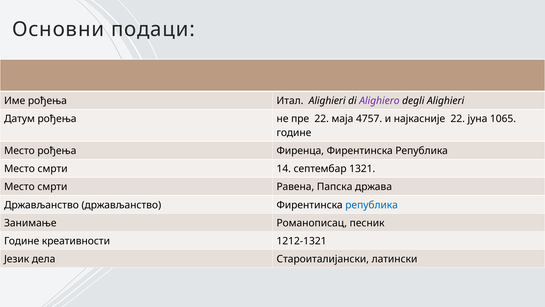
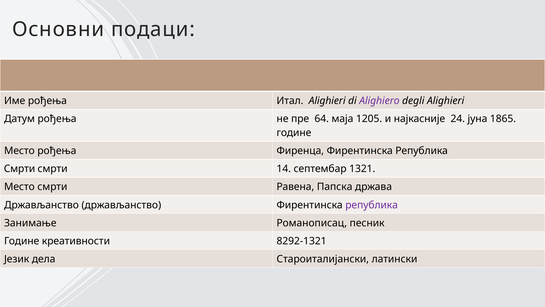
пре 22: 22 -> 64 (322, 119)
4757: 4757 -> 1205 (369, 119)
најкасније 22: 22 -> 24 (458, 119)
1065: 1065 -> 1865 (503, 119)
Место: Место -> Смрти (20, 169)
република colour: blue -> purple (372, 205)
1212-1321: 1212-1321 -> 8292-1321 (302, 241)
